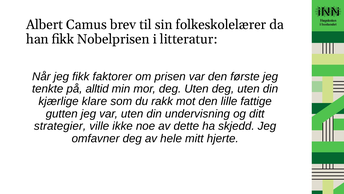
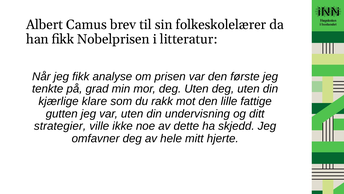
faktorer: faktorer -> analyse (112, 76)
alltid: alltid -> grad (97, 89)
